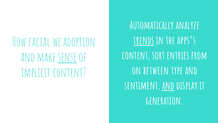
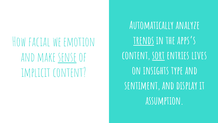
adoption: adoption -> emotion (79, 42)
sort underline: none -> present (158, 56)
from: from -> lives (199, 56)
between: between -> insights (156, 71)
and underline: present -> none (168, 86)
generation: generation -> assumption (165, 101)
